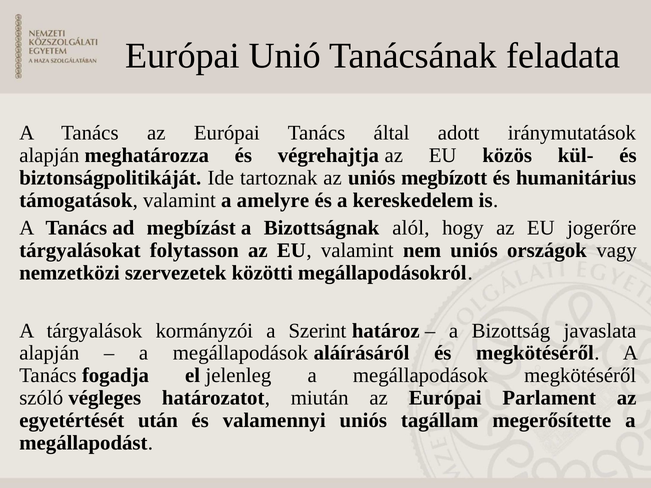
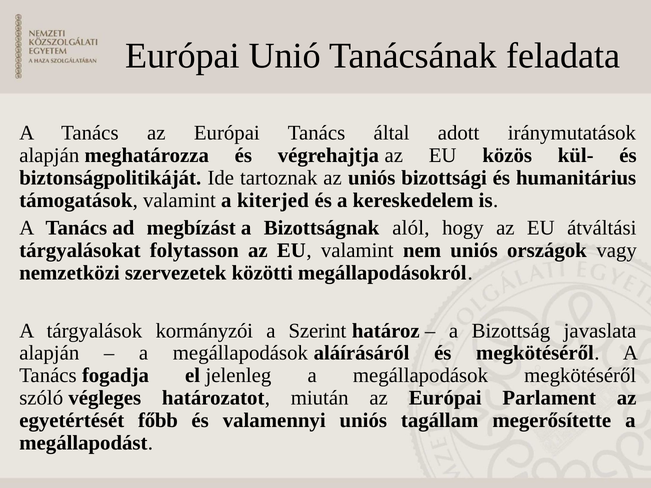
megbízott: megbízott -> bizottsági (444, 178)
amelyre: amelyre -> kiterjed (273, 200)
jogerőre: jogerőre -> átváltási (602, 228)
után: után -> főbb (158, 421)
